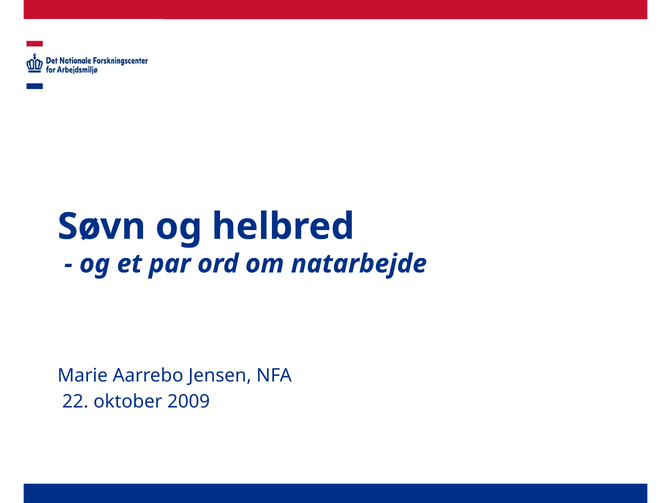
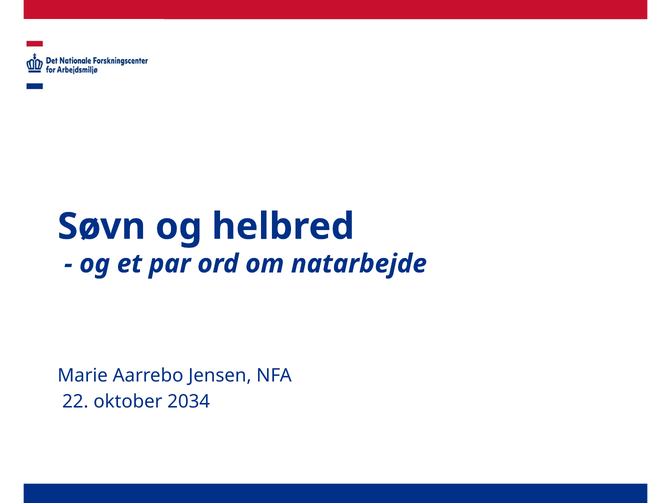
2009: 2009 -> 2034 (189, 402)
